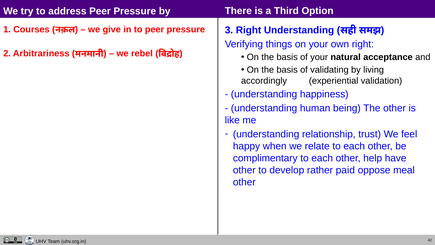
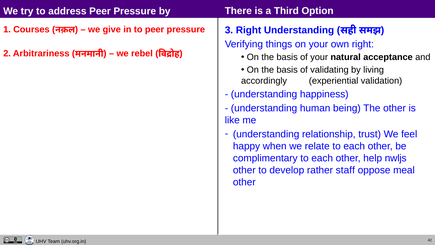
have: have -> nwljs (396, 158)
paid: paid -> staff (345, 170)
